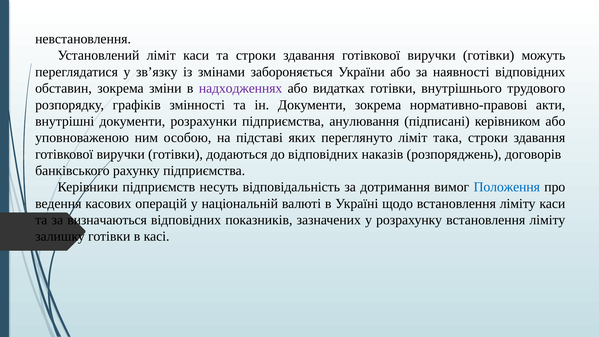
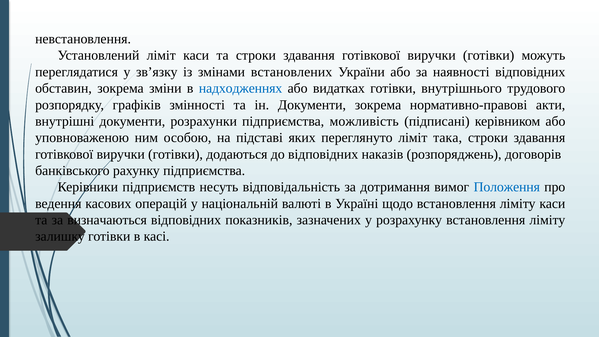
забороняється: забороняється -> встановлених (292, 72)
надходженнях colour: purple -> blue (241, 88)
анулювання: анулювання -> можливість (364, 121)
